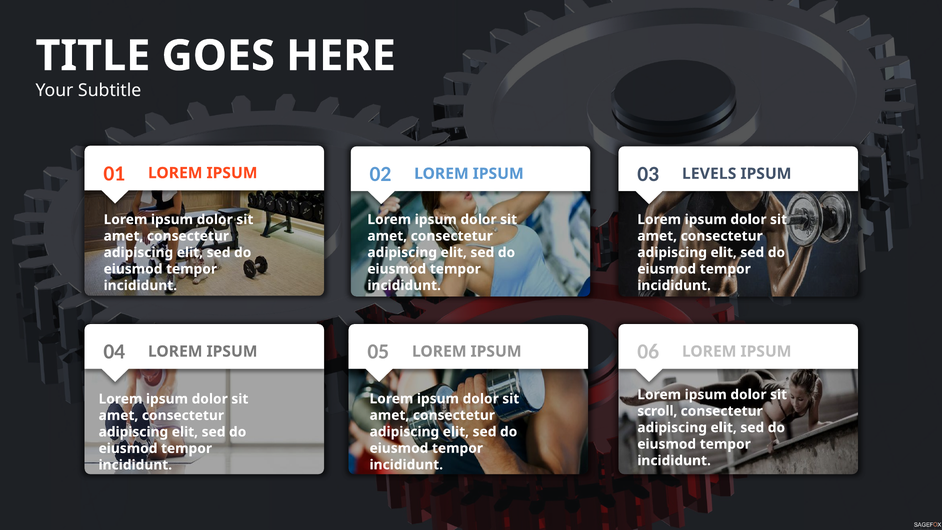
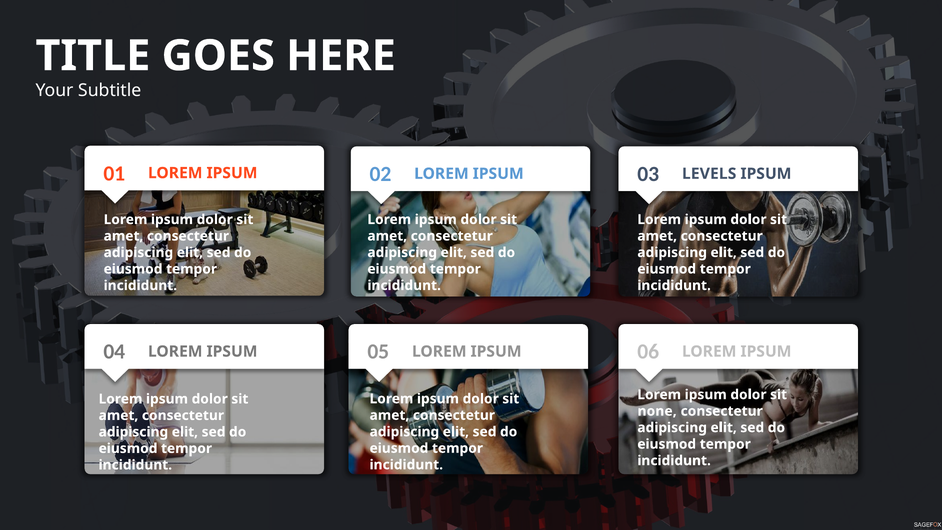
scroll: scroll -> none (657, 411)
